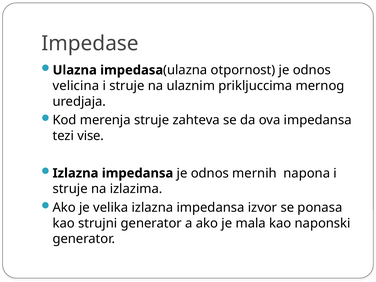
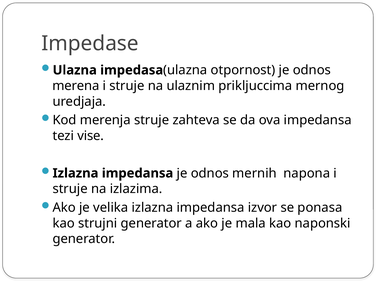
velicina: velicina -> merena (76, 86)
